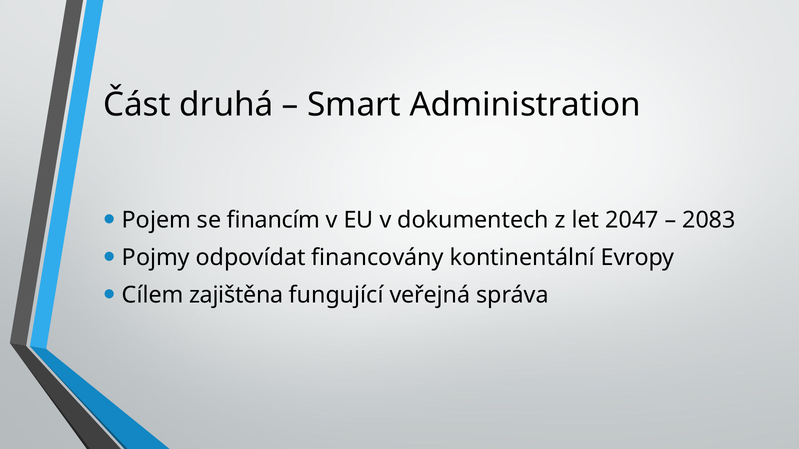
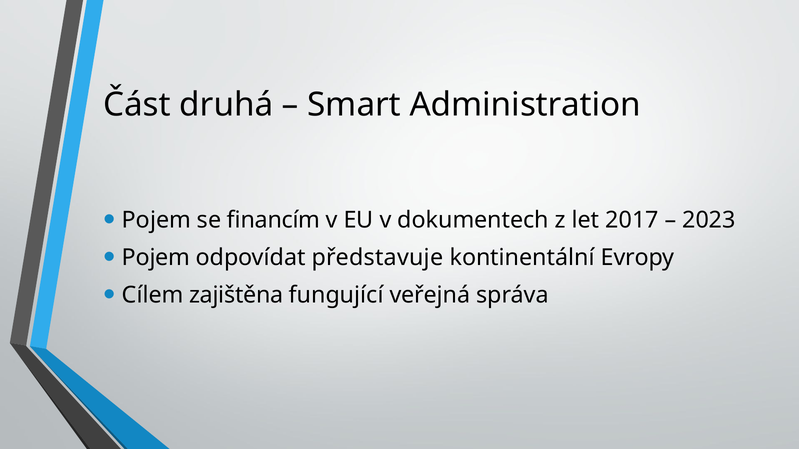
2047: 2047 -> 2017 (632, 220)
2083: 2083 -> 2023 (709, 220)
Pojmy: Pojmy -> Pojem (156, 258)
financovány: financovány -> představuje (377, 258)
